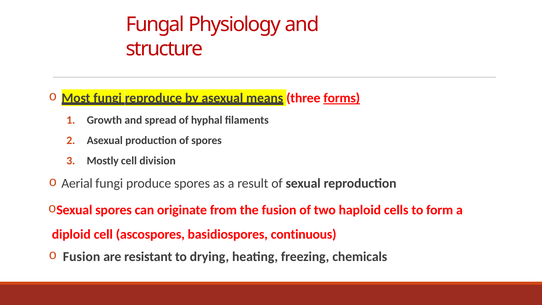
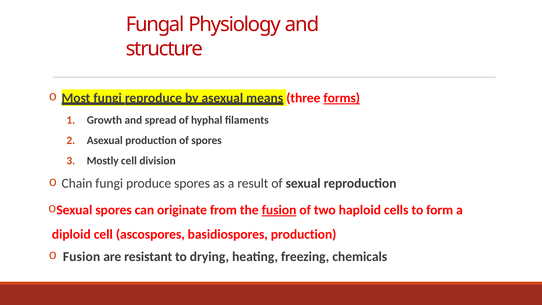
Aerial: Aerial -> Chain (77, 183)
fusion underline: none -> present (279, 210)
basidiospores continuous: continuous -> production (304, 234)
